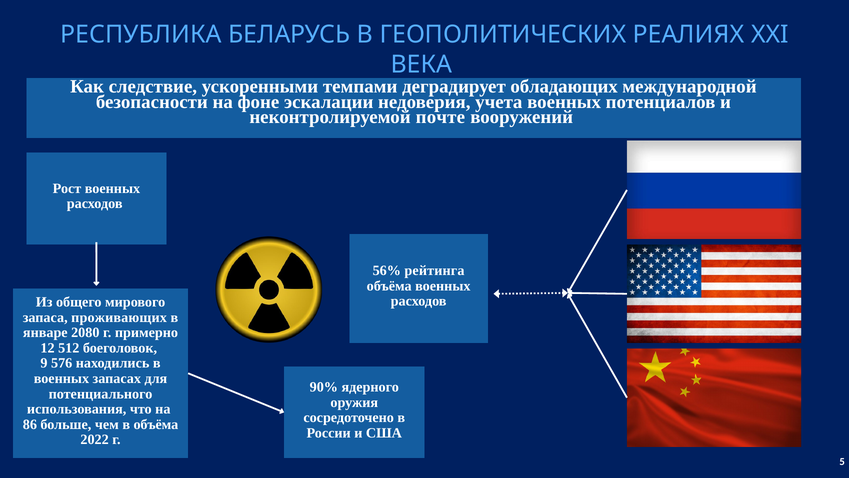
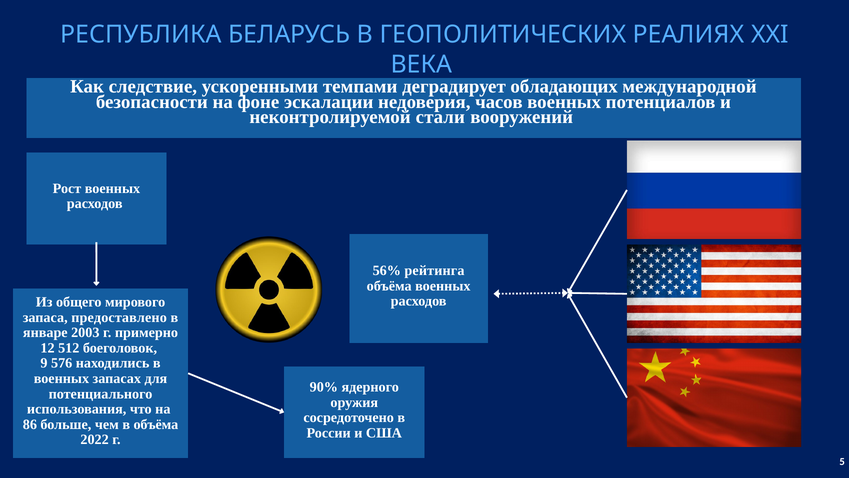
учета: учета -> часов (499, 102)
почте: почте -> стали (440, 117)
проживающих: проживающих -> предоставлено (119, 317)
2080: 2080 -> 2003 (85, 332)
